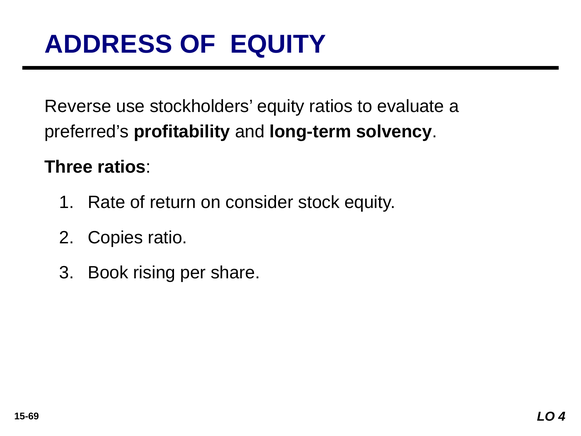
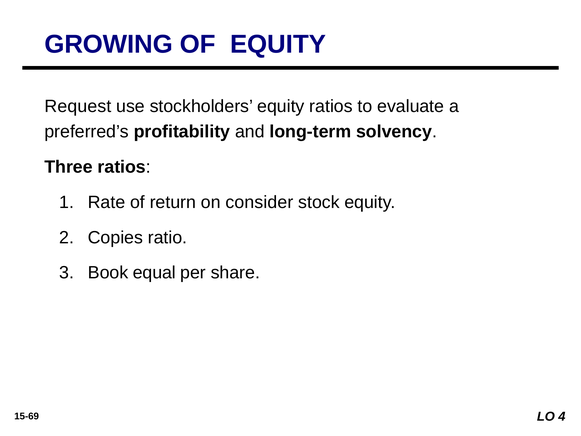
ADDRESS: ADDRESS -> GROWING (109, 44)
Reverse: Reverse -> Request (78, 106)
rising: rising -> equal (154, 273)
